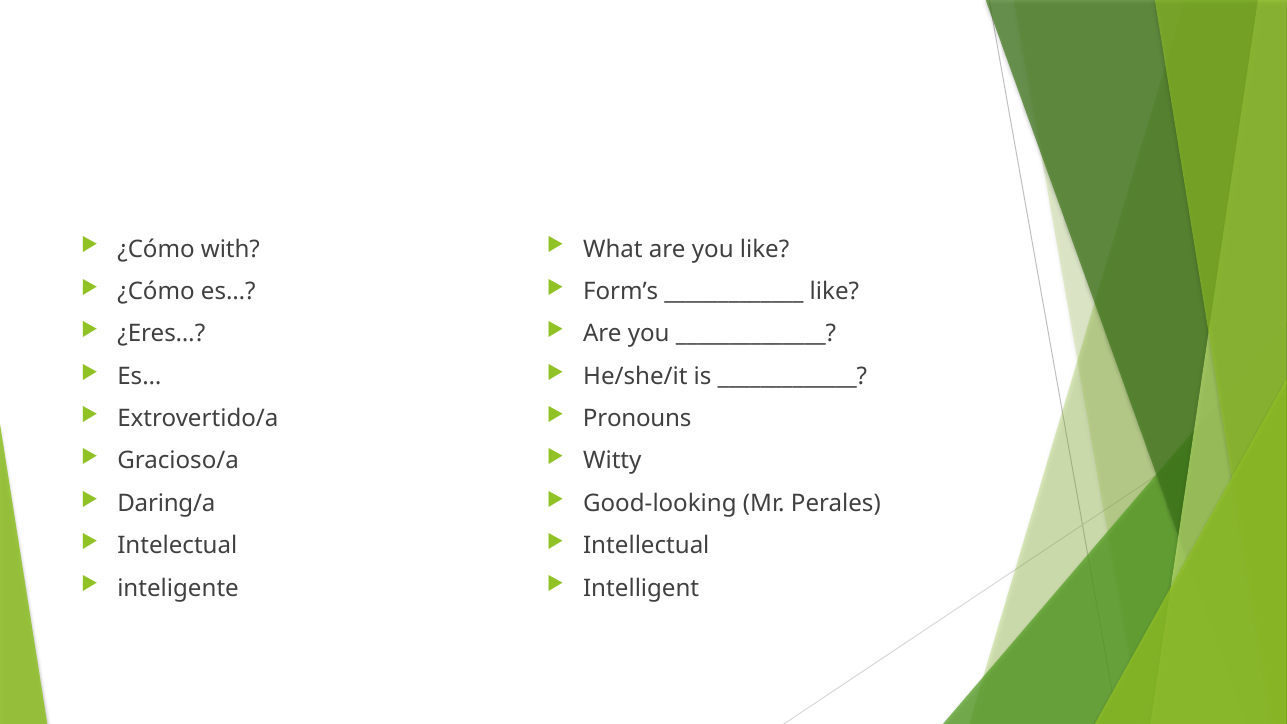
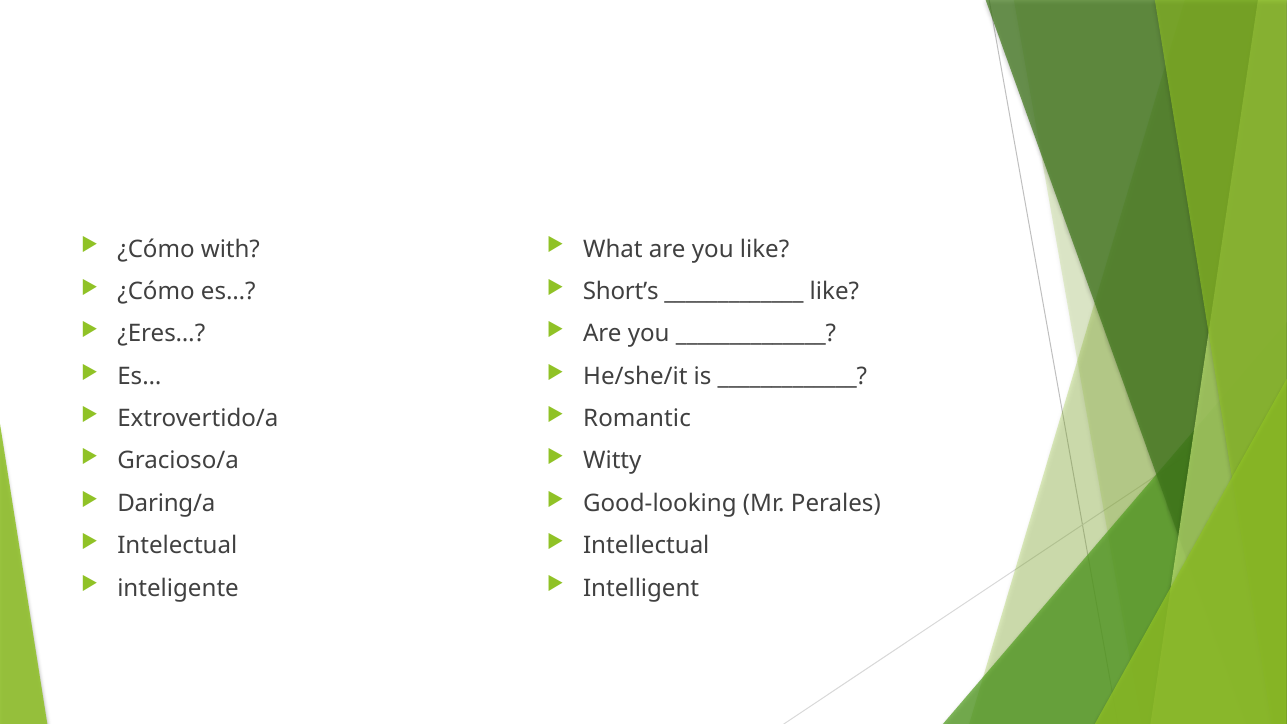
Form’s: Form’s -> Short’s (621, 291)
Pronouns: Pronouns -> Romantic (637, 419)
